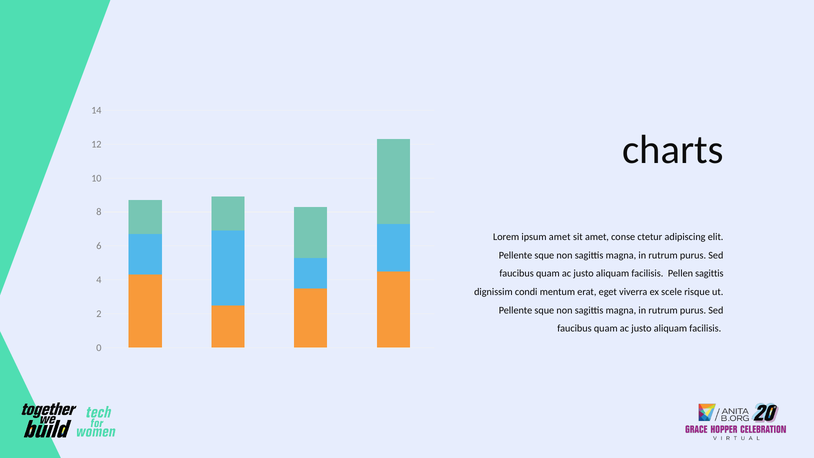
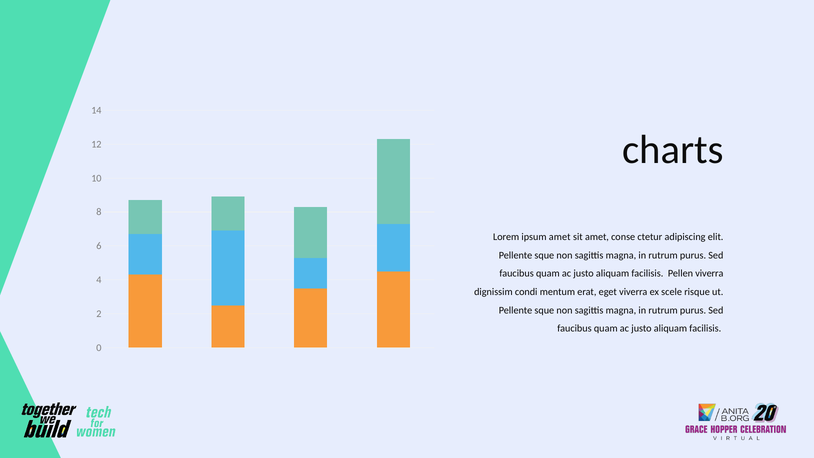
Pellen sagittis: sagittis -> viverra (709, 274)
